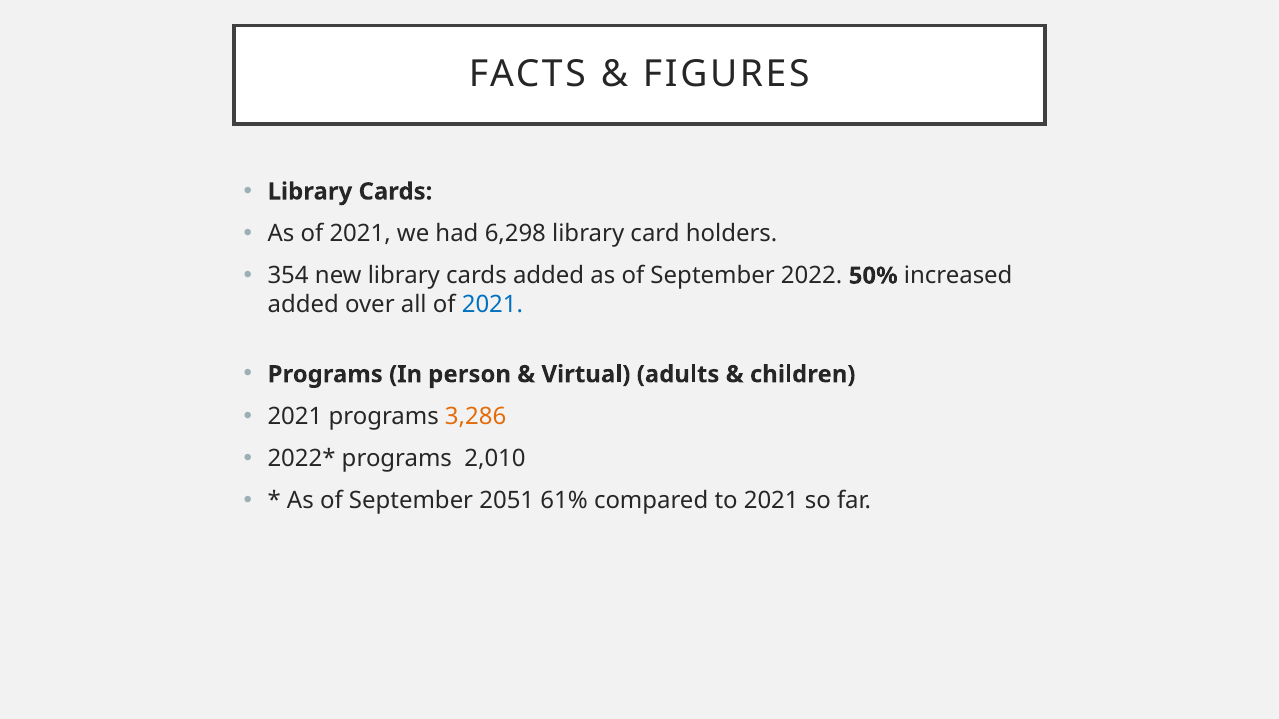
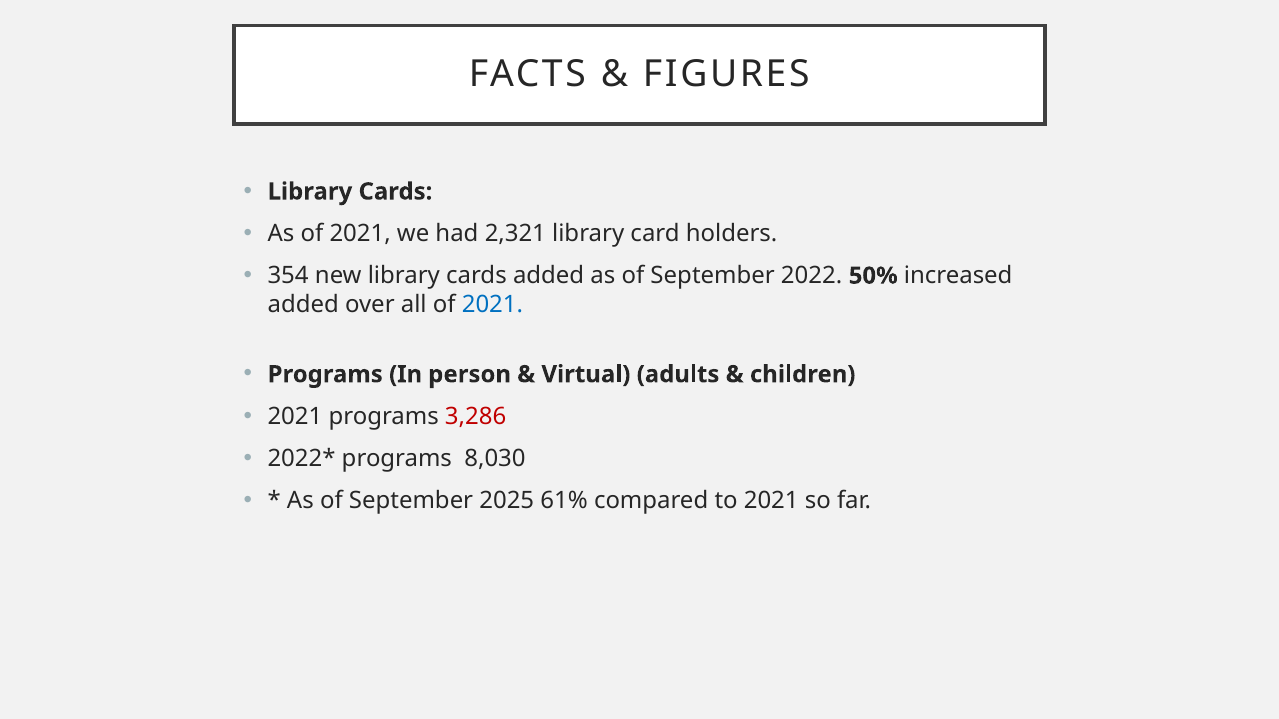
6,298: 6,298 -> 2,321 (515, 234)
3,286 colour: orange -> red (476, 417)
2,010: 2,010 -> 8,030 (495, 459)
2051: 2051 -> 2025 (507, 501)
